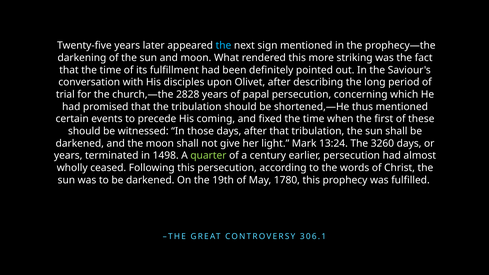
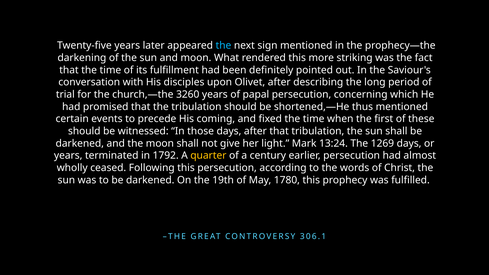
2828: 2828 -> 3260 (188, 95)
3260: 3260 -> 1269 (382, 143)
1498: 1498 -> 1792 (166, 156)
quarter colour: light green -> yellow (208, 156)
